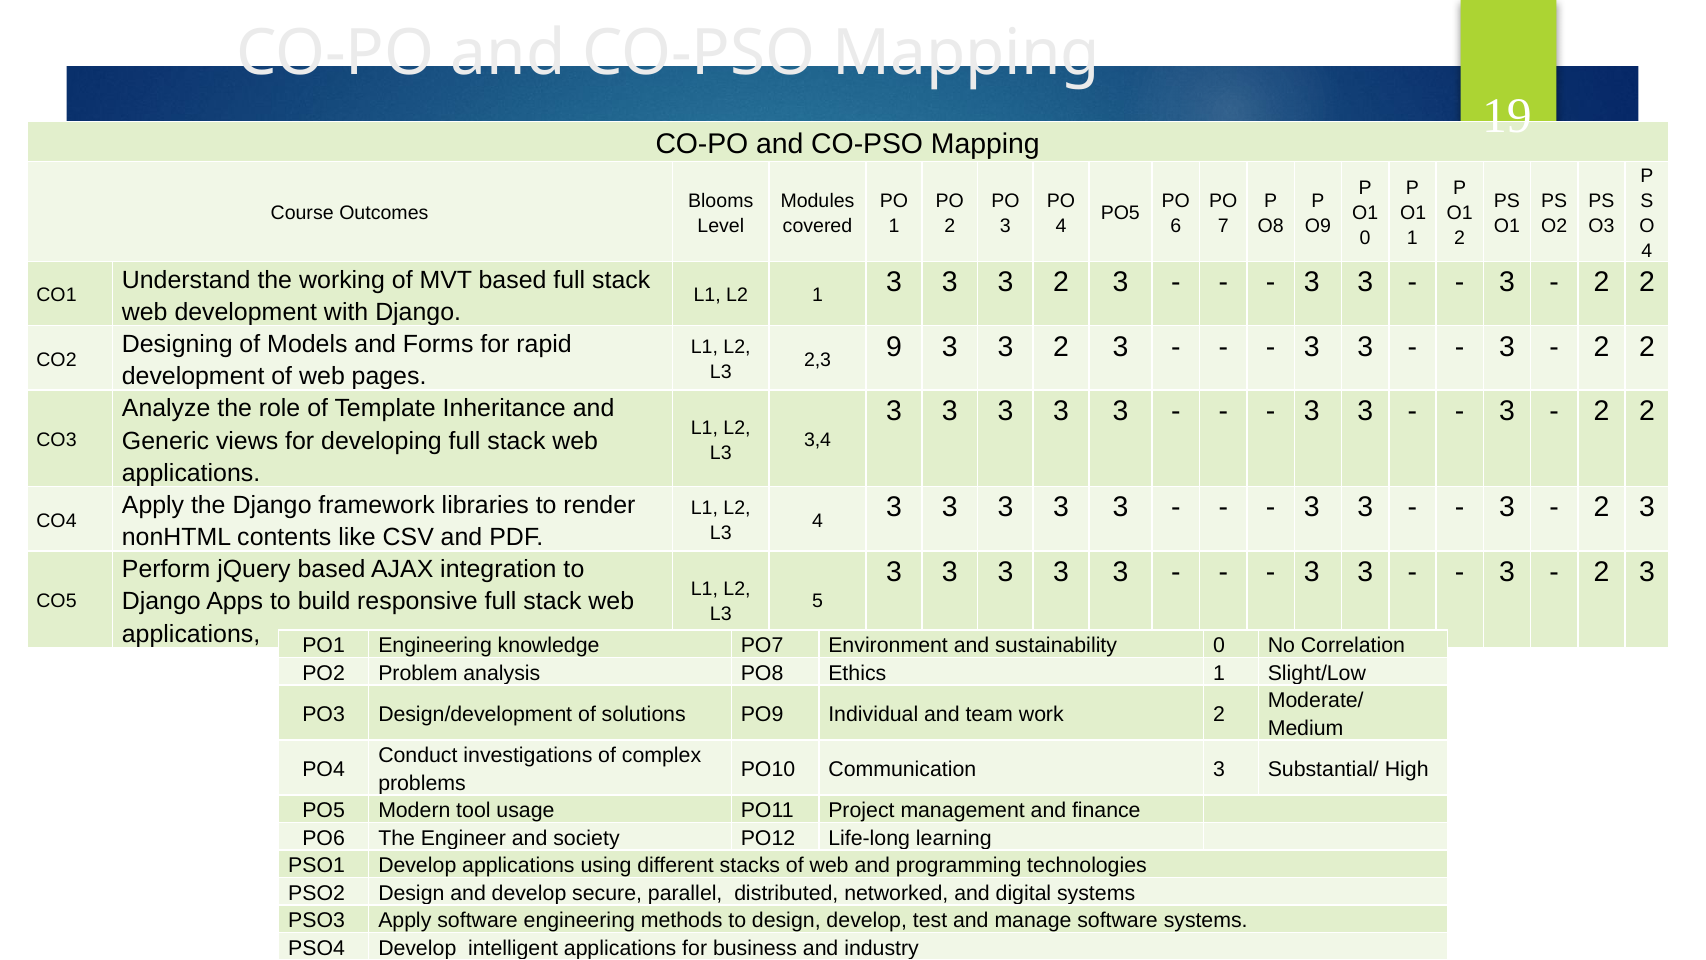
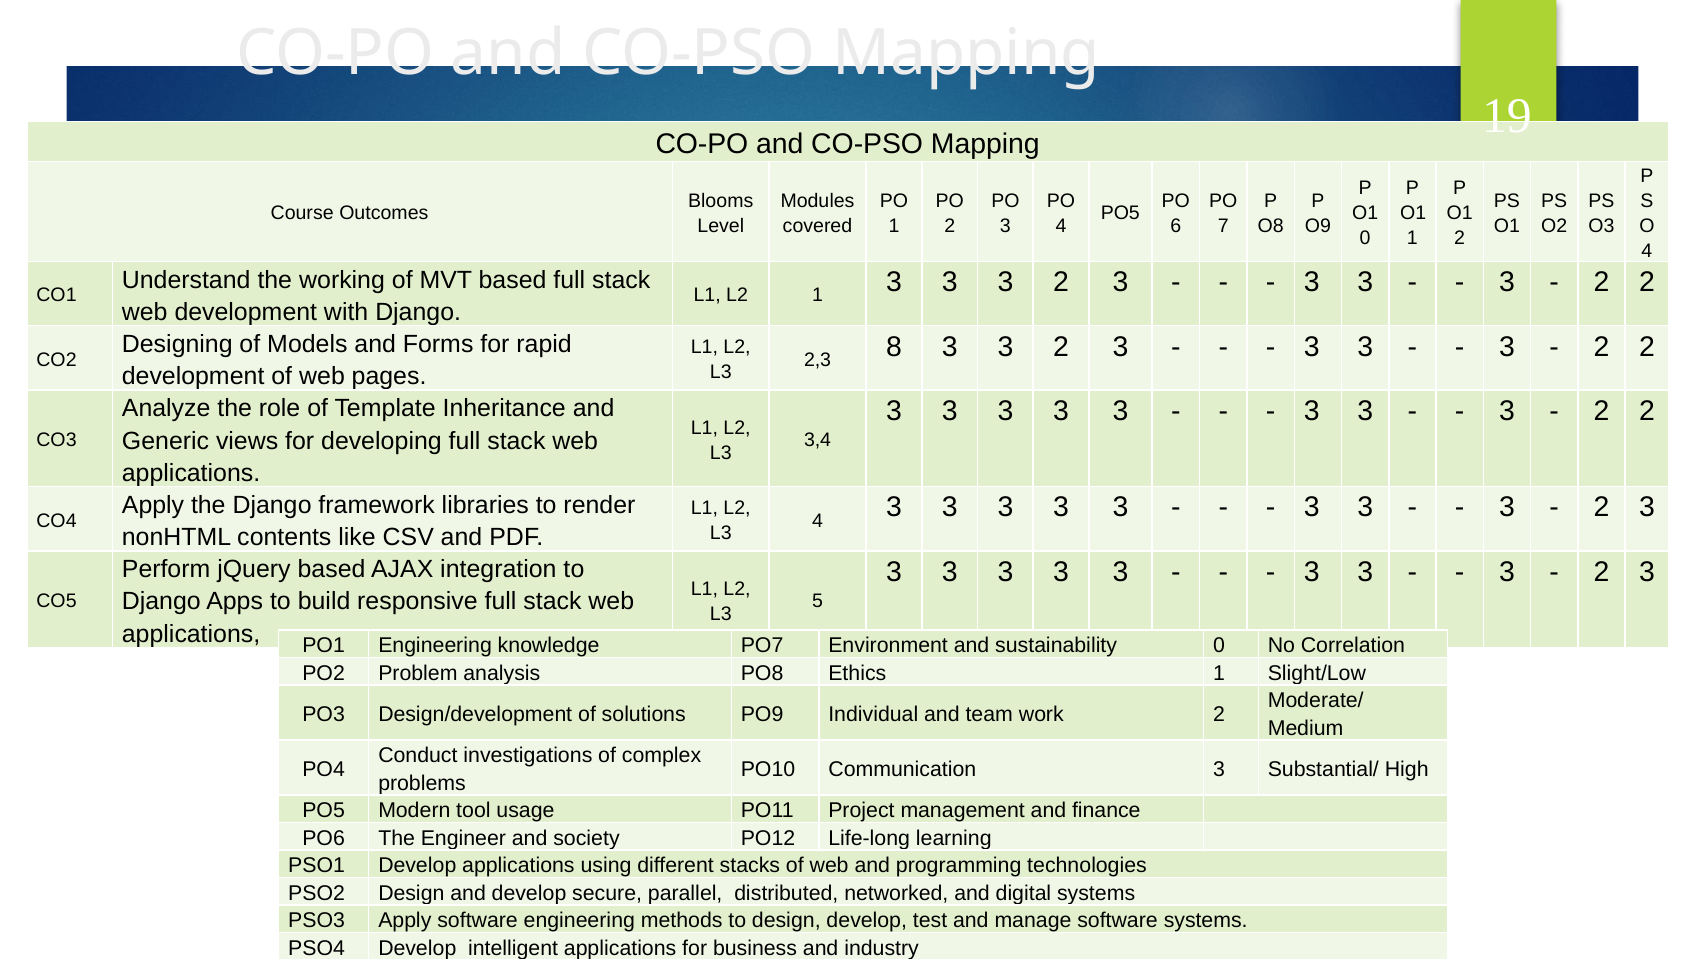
9: 9 -> 8 (894, 347)
